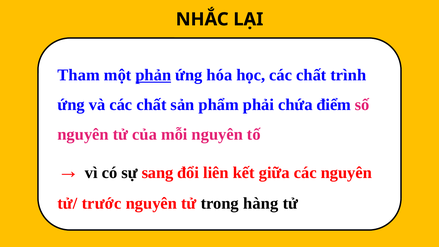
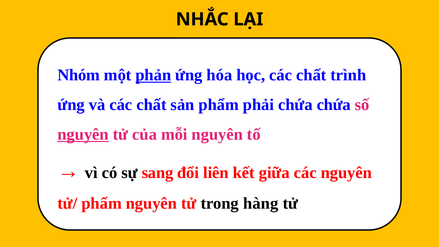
Tham: Tham -> Nhóm (79, 75)
chứa điểm: điểm -> chứa (334, 105)
nguyên underline: none -> present (83, 134)
tử/ trước: trước -> phẩm (102, 203)
